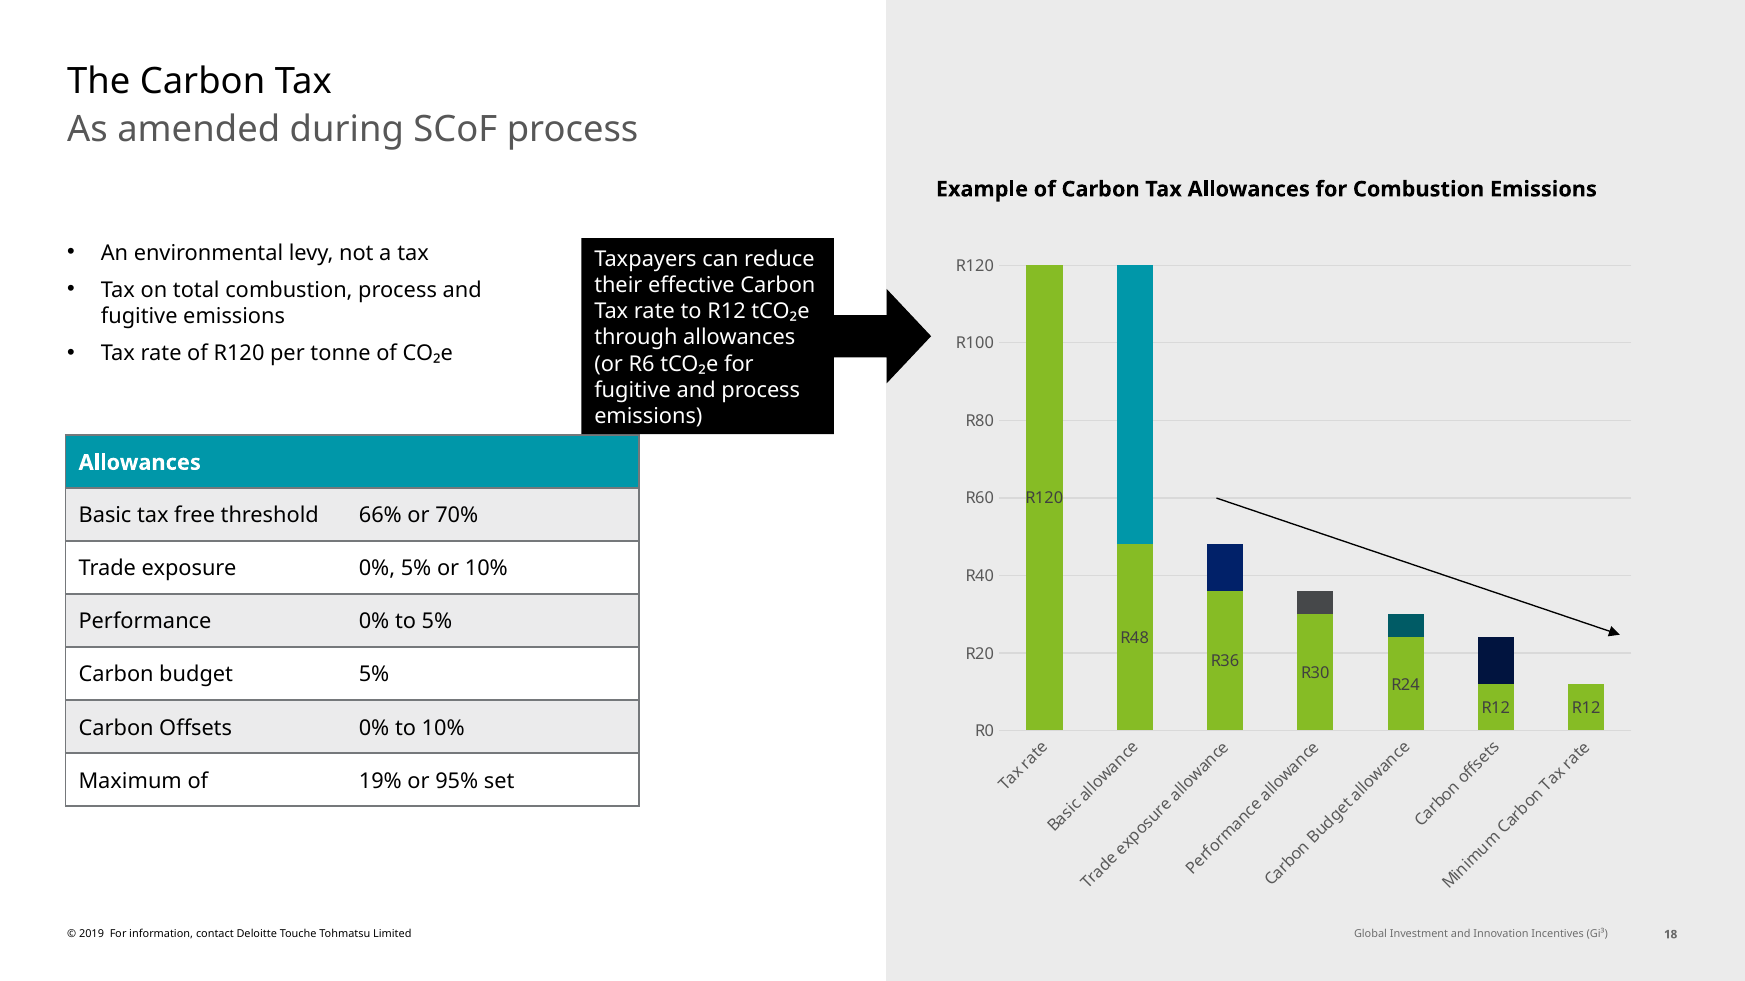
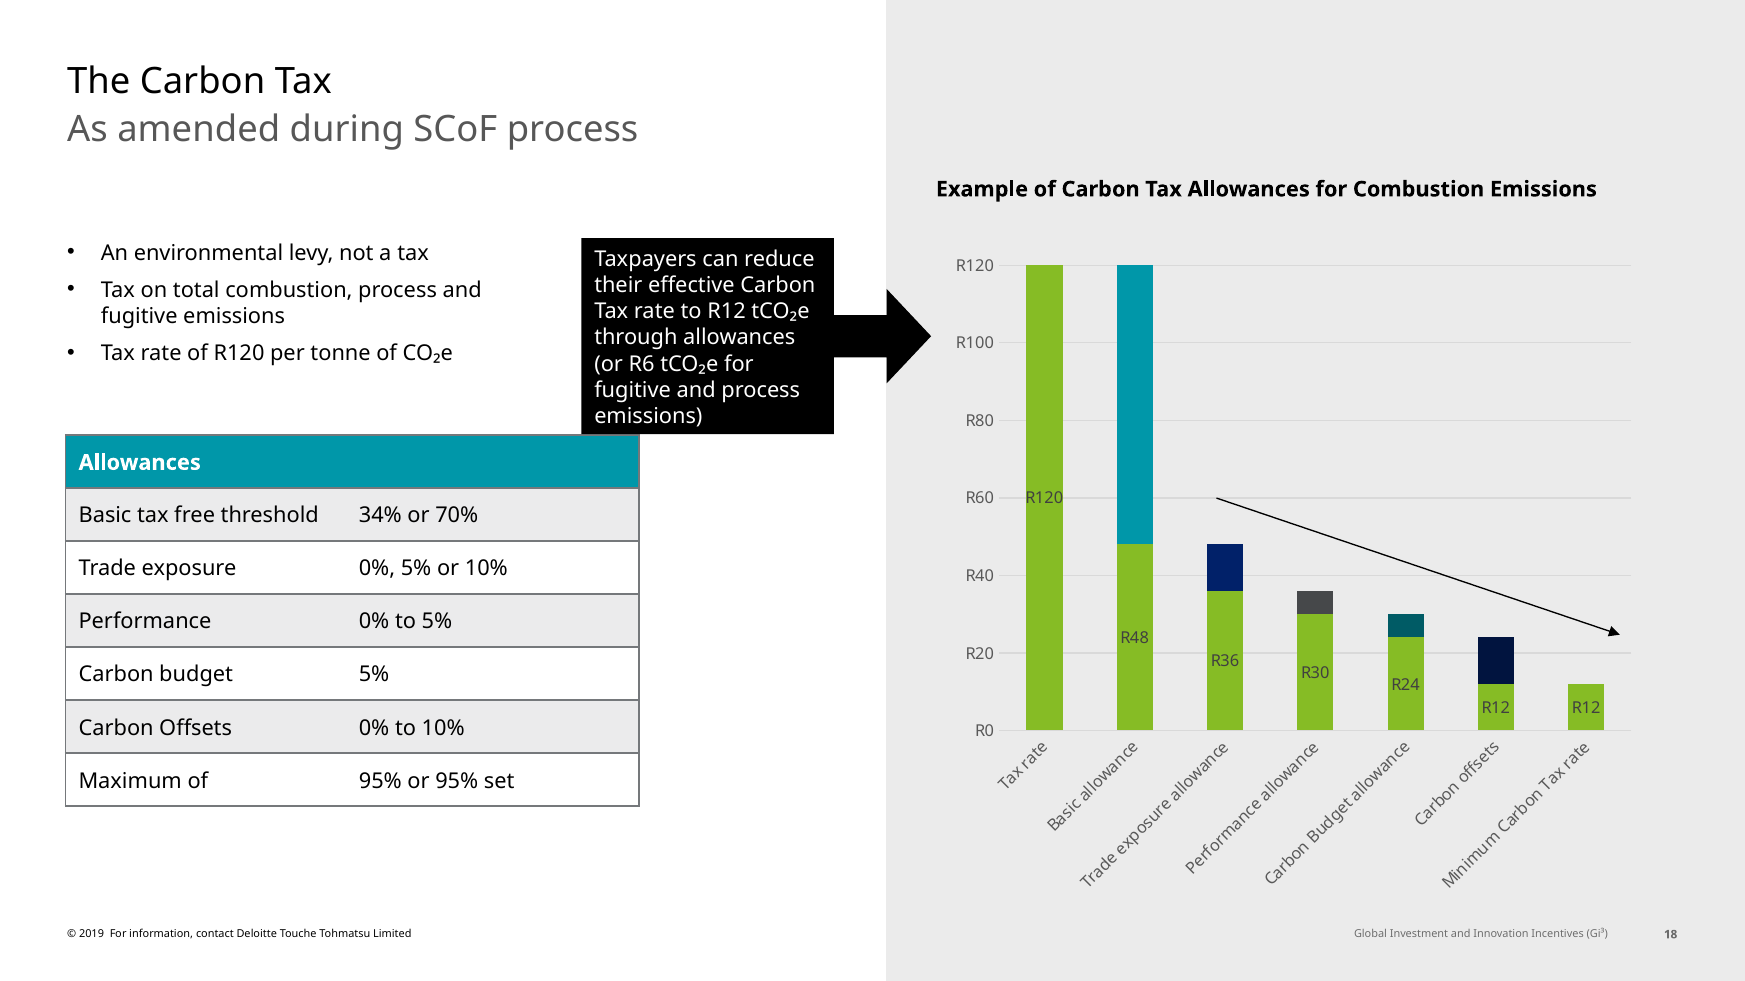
66%: 66% -> 34% (380, 516)
of 19%: 19% -> 95% (380, 781)
